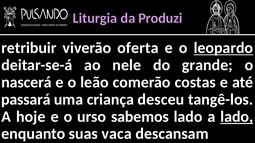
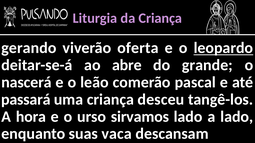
da Produzi: Produzi -> Criança (160, 18)
retribuir: retribuir -> gerando (29, 48)
nele: nele -> abre (127, 65)
costas: costas -> pascal (195, 83)
hoje: hoje -> hora (31, 117)
sabemos: sabemos -> sirvamos (140, 117)
lado underline: present -> none (237, 117)
